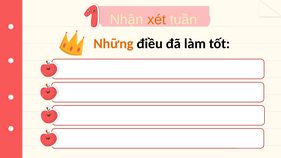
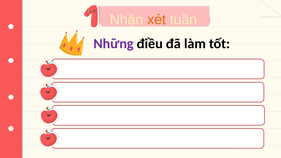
Những colour: orange -> purple (114, 44)
